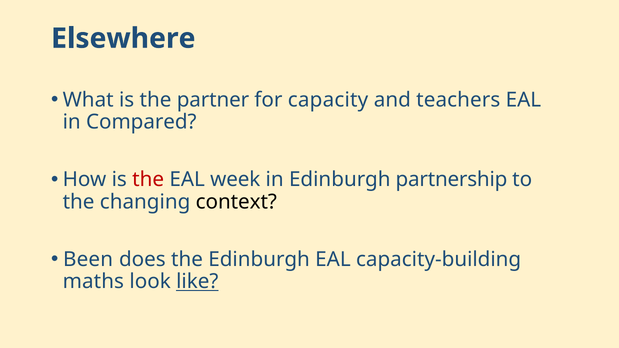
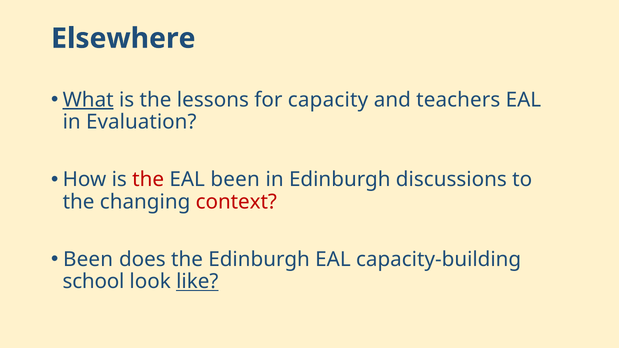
What underline: none -> present (88, 100)
partner: partner -> lessons (213, 100)
Compared: Compared -> Evaluation (141, 122)
EAL week: week -> been (235, 180)
partnership: partnership -> discussions (451, 180)
context colour: black -> red (236, 202)
maths: maths -> school (93, 282)
